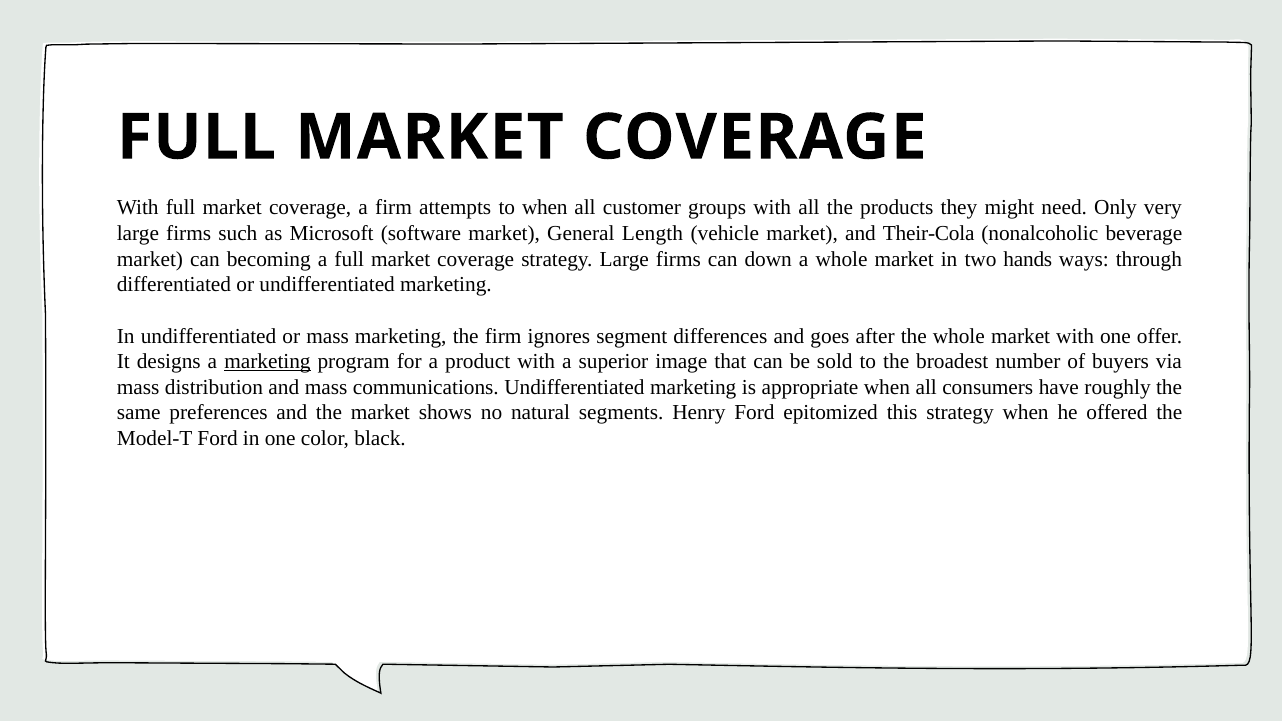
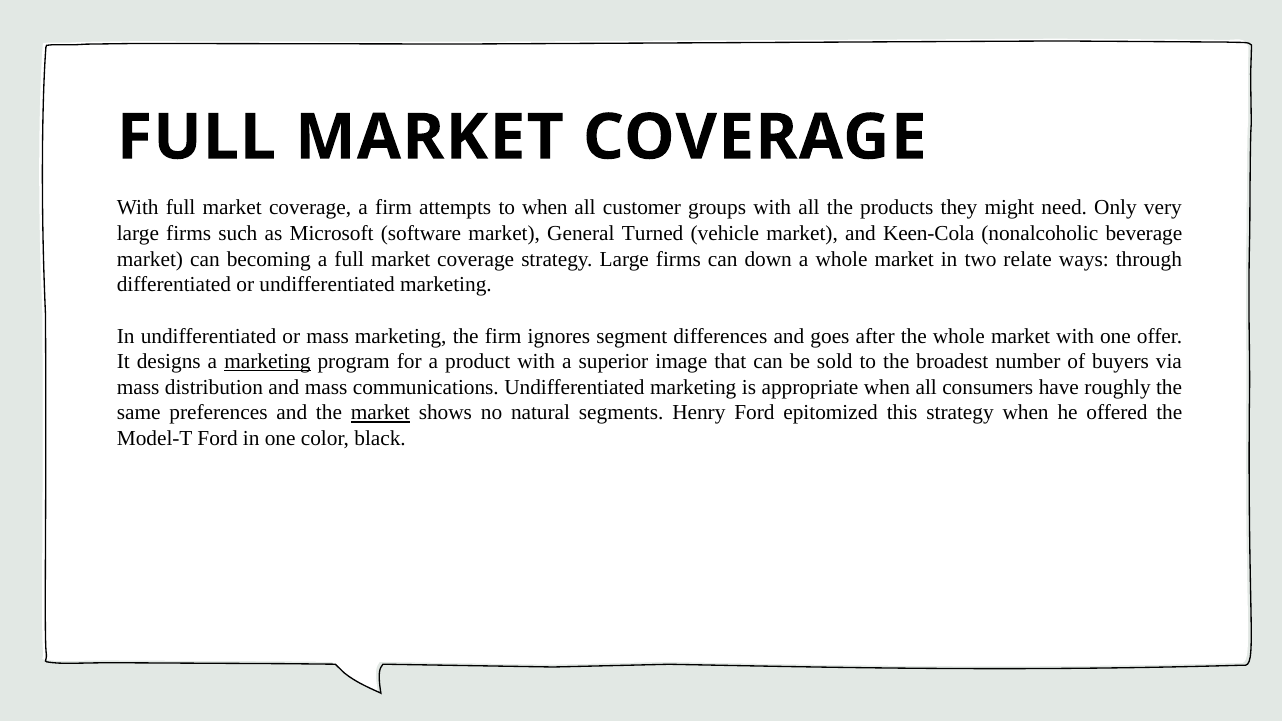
Length: Length -> Turned (653, 234)
Their-Cola: Their-Cola -> Keen-Cola (929, 234)
hands: hands -> relate (1028, 259)
market underline: none -> present (380, 413)
